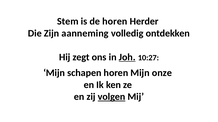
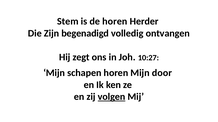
aanneming: aanneming -> begenadigd (85, 33)
ontdekken: ontdekken -> ontvangen (168, 33)
Joh underline: present -> none (127, 57)
onze: onze -> door (162, 73)
